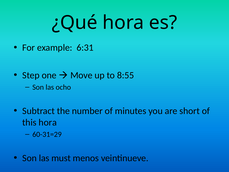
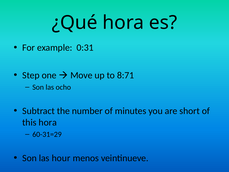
6:31: 6:31 -> 0:31 (85, 48)
8:55: 8:55 -> 8:71 (126, 75)
must: must -> hour (61, 158)
